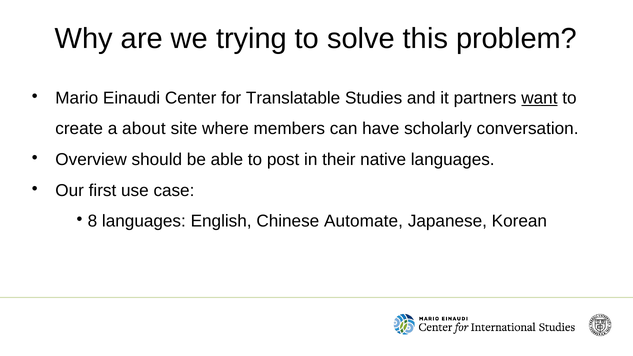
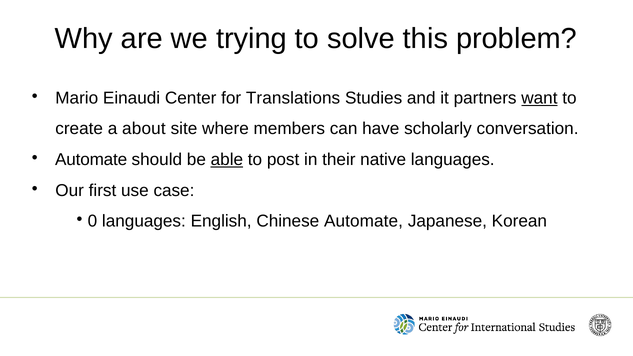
Translatable: Translatable -> Translations (293, 98)
Overview: Overview -> Automate (91, 160)
able underline: none -> present (227, 160)
8: 8 -> 0 (92, 221)
